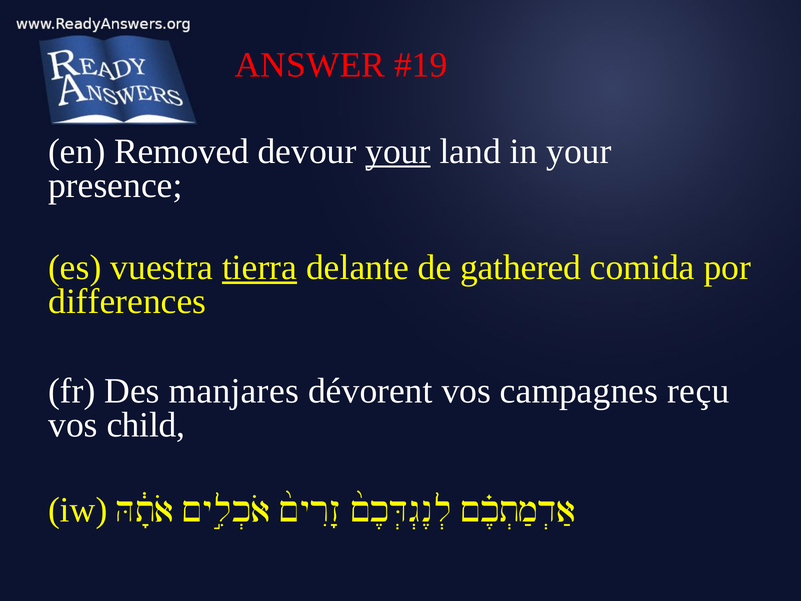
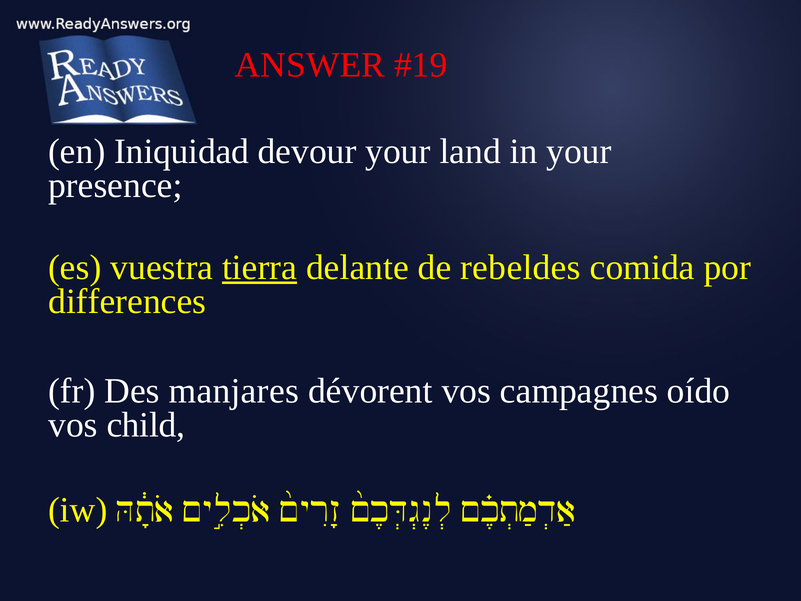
Removed: Removed -> Iniquidad (182, 151)
your underline: present -> none (398, 151)
gathered: gathered -> rebeldes (521, 267)
reçu: reçu -> oído (699, 391)
